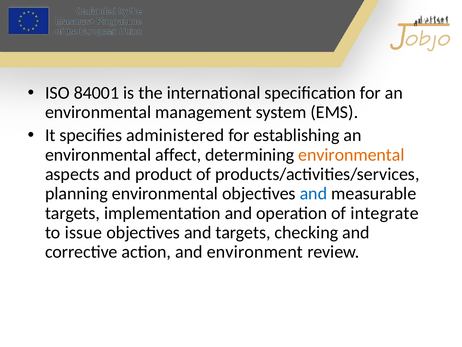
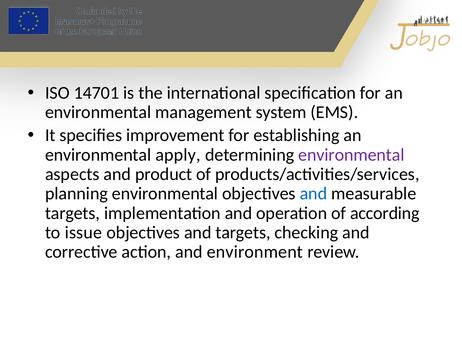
84001: 84001 -> 14701 (96, 93)
administered: administered -> improvement (175, 135)
affect: affect -> apply (178, 155)
environmental colour: orange -> purple (351, 155)
integrate: integrate -> according (385, 213)
